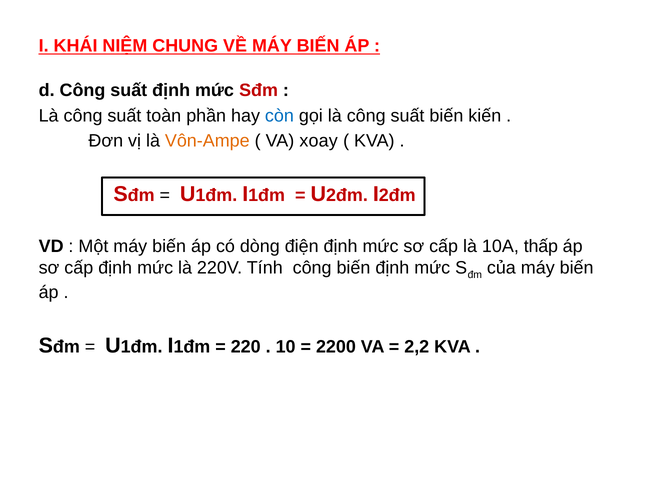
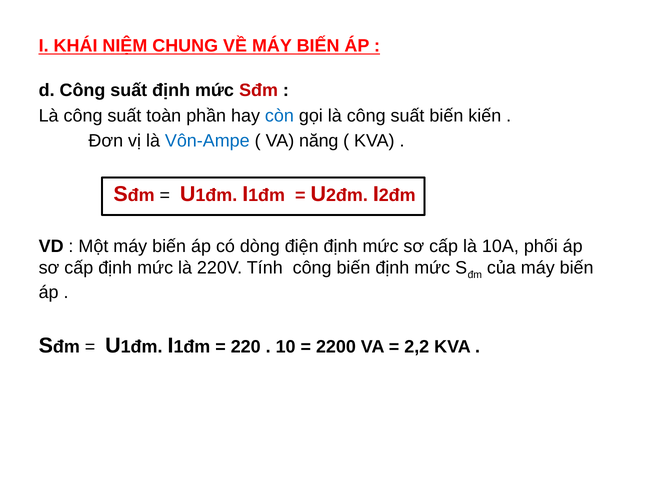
Vôn-Ampe colour: orange -> blue (207, 141)
xoay: xoay -> năng (319, 141)
thấp: thấp -> phối (541, 246)
